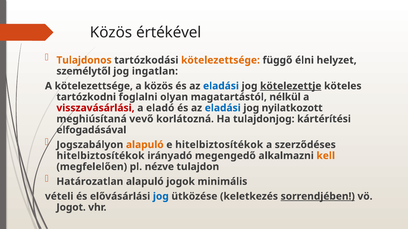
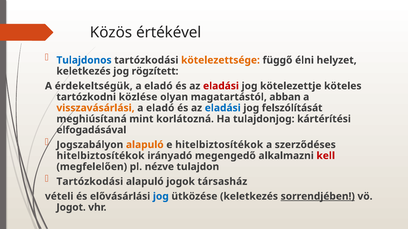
Tulajdonos colour: orange -> blue (84, 60)
személytől: személytől -> keletkezés (84, 71)
ingatlan: ingatlan -> rögzített (155, 71)
A kötelezettsége: kötelezettsége -> érdekeltségük (94, 86)
közös: közös -> eladó (158, 86)
eladási colour: blue -> red (221, 86)
kötelezettje underline: present -> none (291, 86)
foglalni: foglalni -> közlése (138, 97)
nélkül: nélkül -> abban (285, 97)
visszavásárlási colour: red -> orange (96, 108)
nyilatkozott: nyilatkozott -> felszólítását (292, 108)
vevő: vevő -> mint (141, 119)
kell colour: orange -> red (326, 156)
Határozatlan: Határozatlan -> Tartózkodási (90, 182)
minimális: minimális -> társasház (222, 182)
